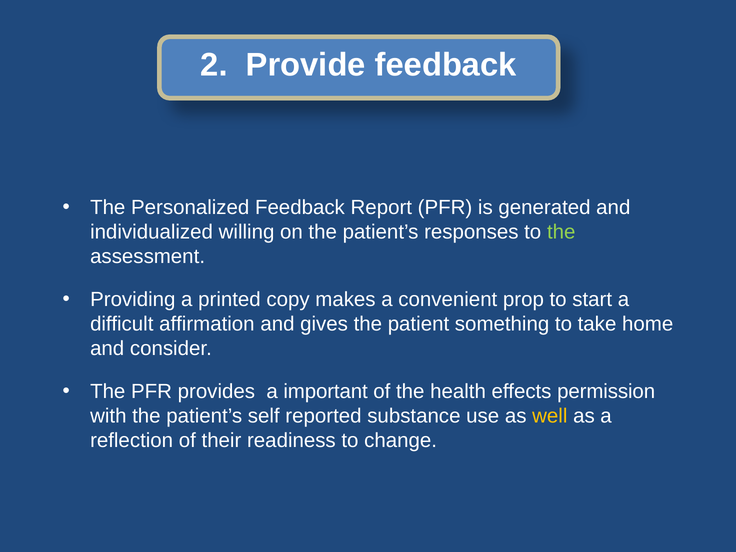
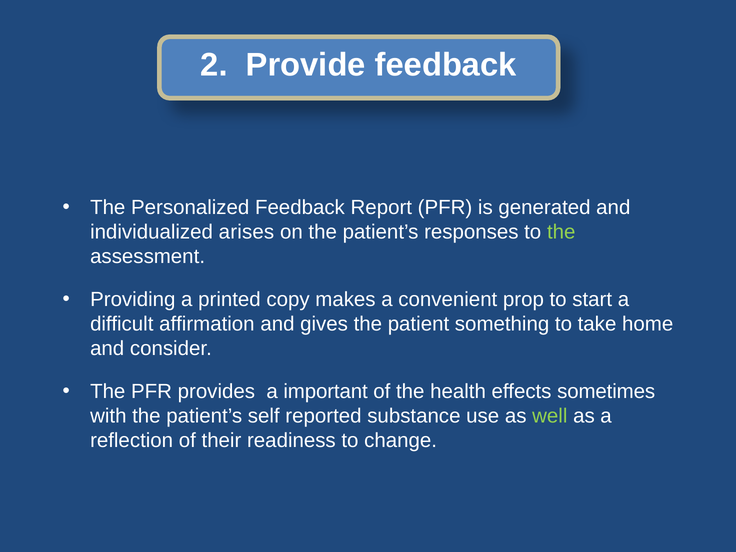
willing: willing -> arises (246, 232)
permission: permission -> sometimes (606, 392)
well colour: yellow -> light green (550, 416)
